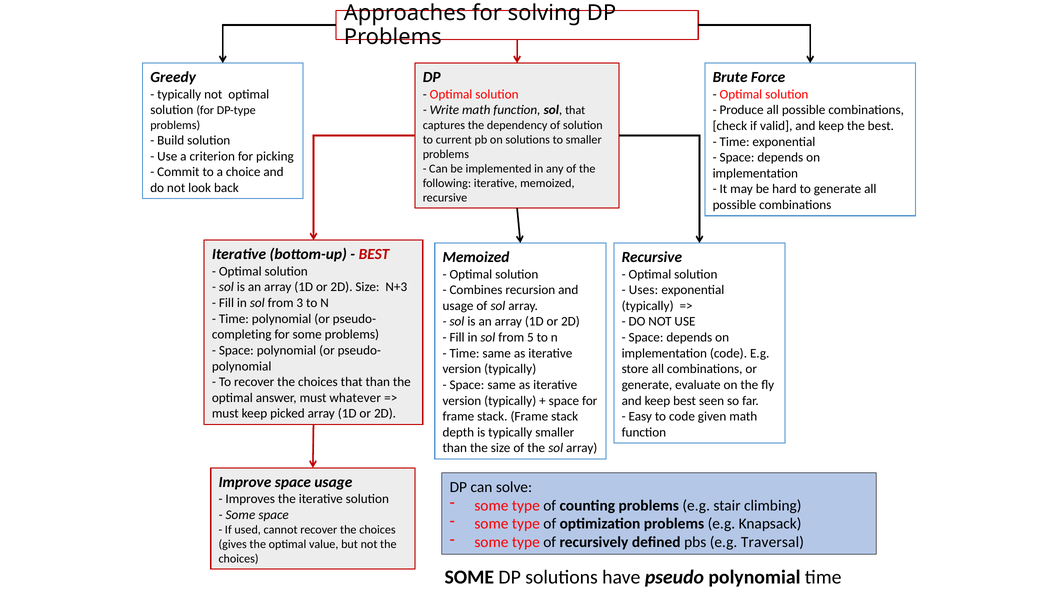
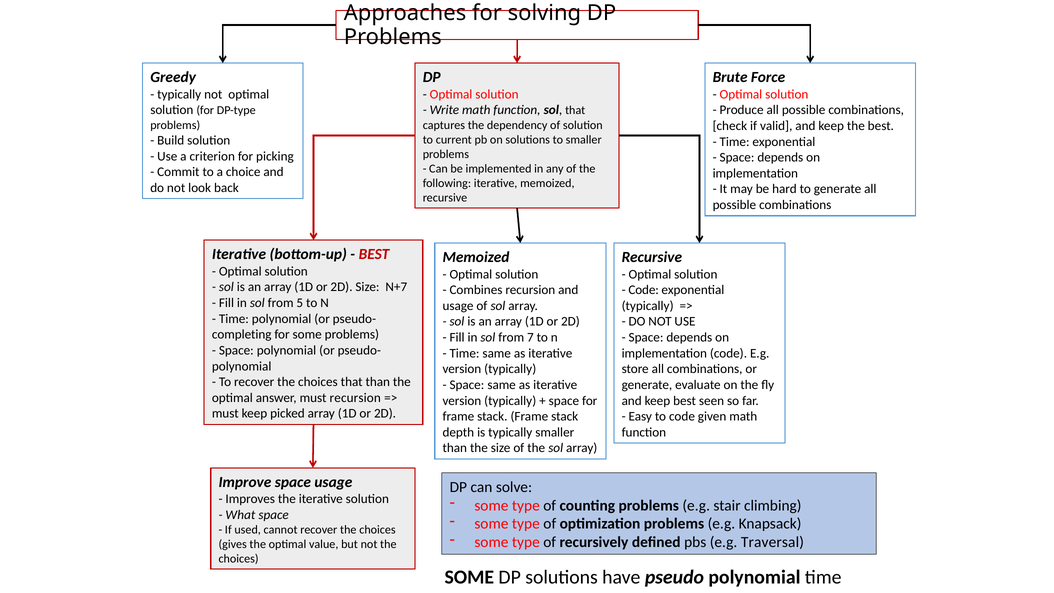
N+3: N+3 -> N+7 (396, 287)
Uses: Uses -> Code (644, 290)
3: 3 -> 5 (300, 303)
5: 5 -> 7 (530, 337)
must whatever: whatever -> recursion (355, 398)
Some: Some -> What (240, 515)
